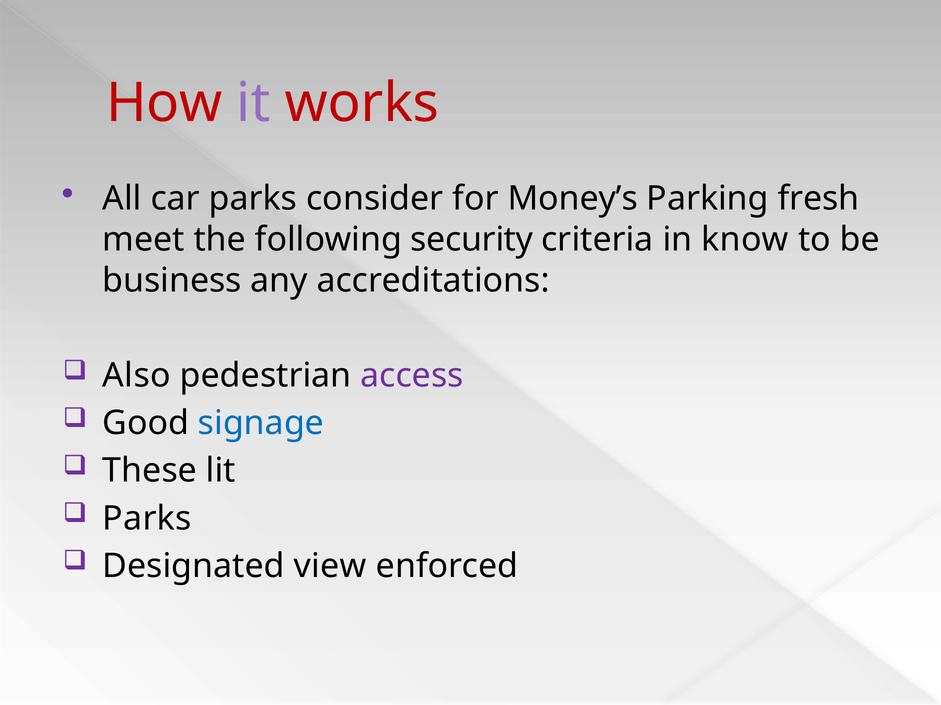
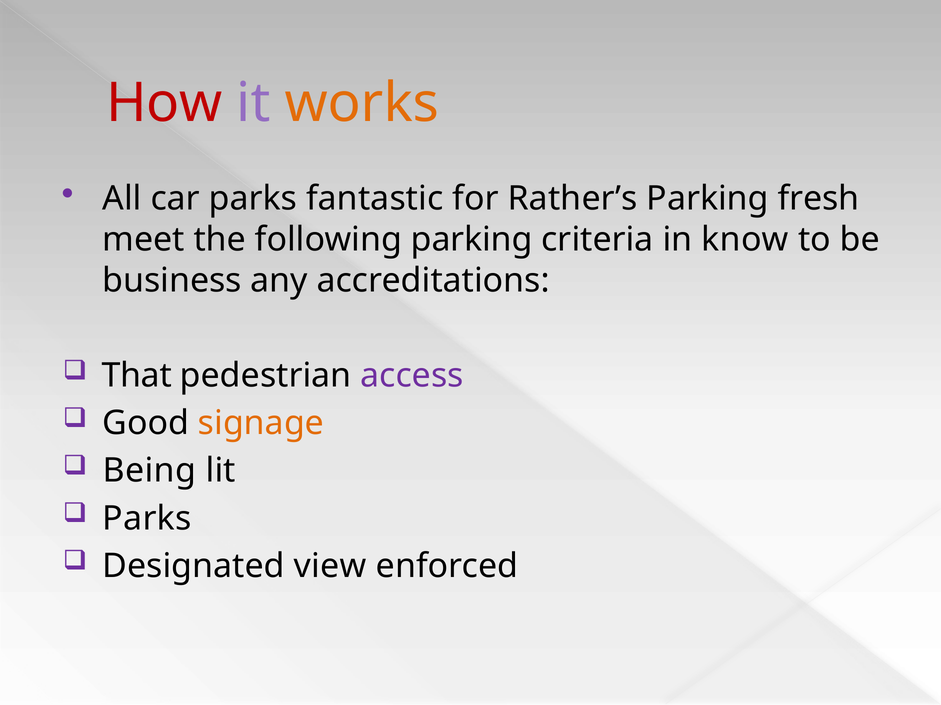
works colour: red -> orange (362, 103)
consider: consider -> fantastic (375, 199)
Money’s: Money’s -> Rather’s (573, 199)
following security: security -> parking (472, 240)
Also: Also -> That (137, 376)
signage colour: blue -> orange (261, 424)
These: These -> Being (150, 471)
